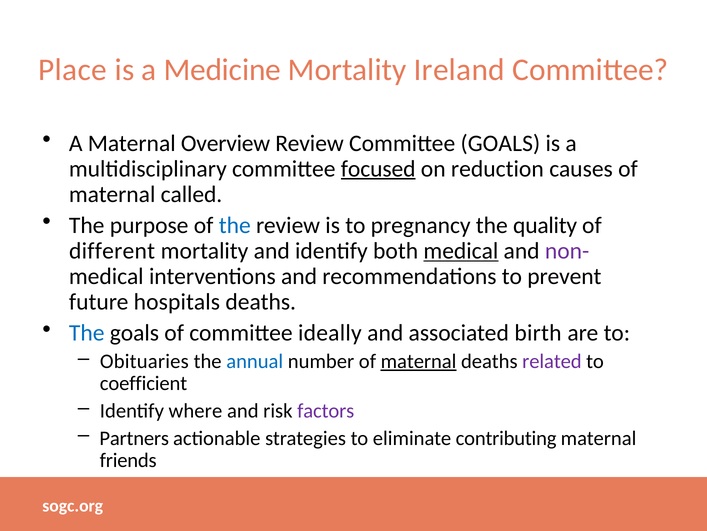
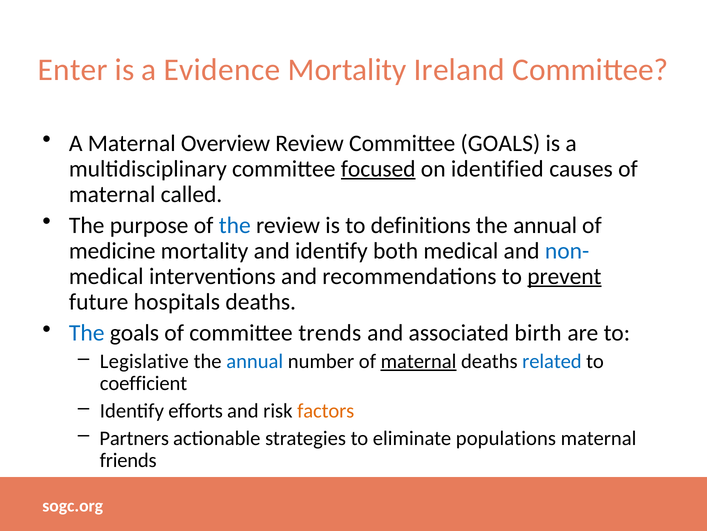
Place: Place -> Enter (73, 70)
Medicine: Medicine -> Evidence (222, 70)
reduction: reduction -> identified (497, 168)
pregnancy: pregnancy -> definitions (421, 225)
quality: quality -> annual (545, 225)
different: different -> medicine (112, 250)
medical underline: present -> none (461, 250)
non- colour: purple -> blue (567, 250)
prevent underline: none -> present (564, 276)
ideally: ideally -> trends (330, 332)
Obituaries: Obituaries -> Legislative (144, 361)
related colour: purple -> blue (552, 361)
where: where -> efforts (196, 410)
factors colour: purple -> orange (326, 410)
contributing: contributing -> populations (506, 438)
